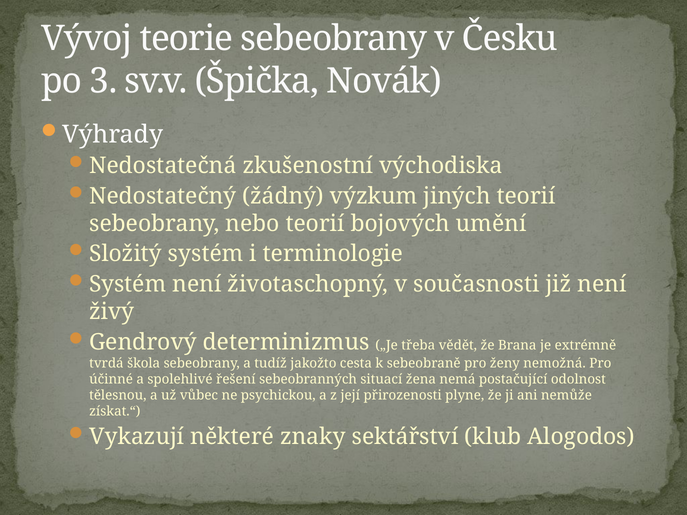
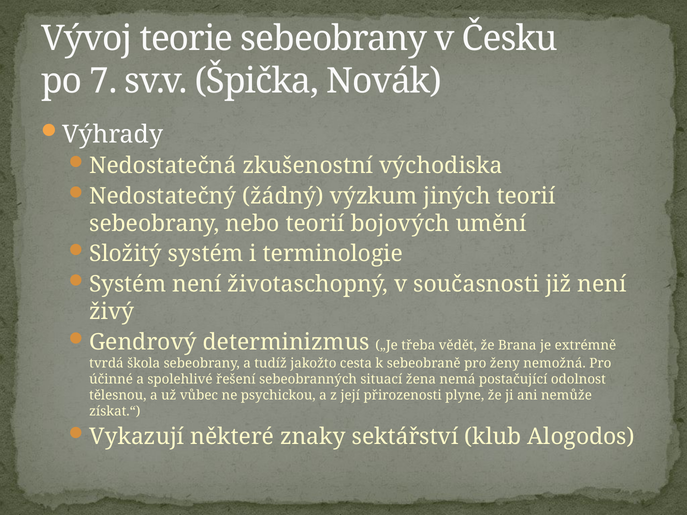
3: 3 -> 7 (103, 81)
